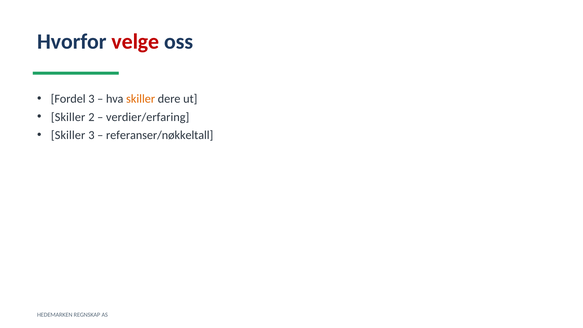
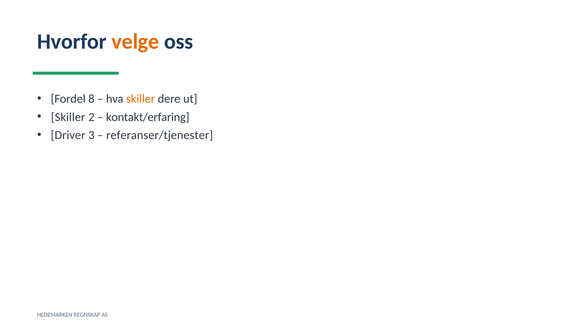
velge colour: red -> orange (135, 42)
Fordel 3: 3 -> 8 (91, 99)
verdier/erfaring: verdier/erfaring -> kontakt/erfaring (148, 117)
Skiller: Skiller -> Driver (68, 135)
referanser/nøkkeltall: referanser/nøkkeltall -> referanser/tjenester (160, 135)
